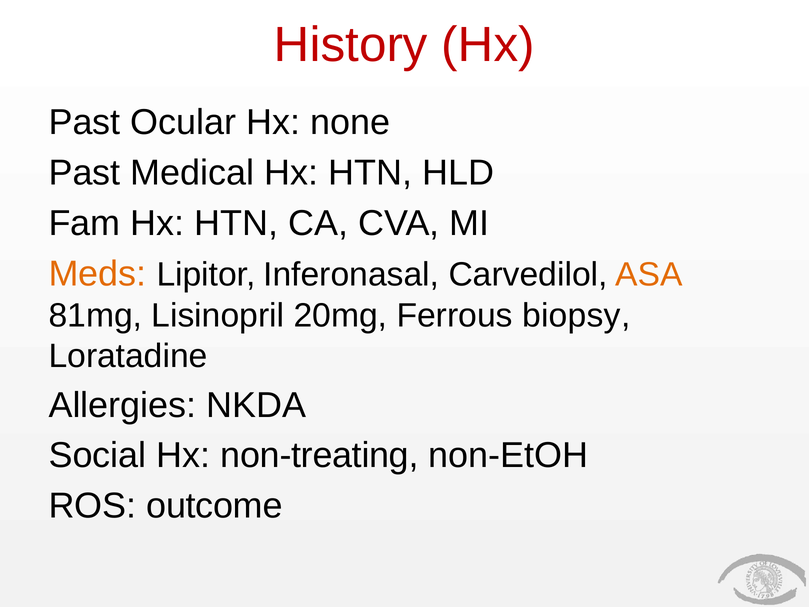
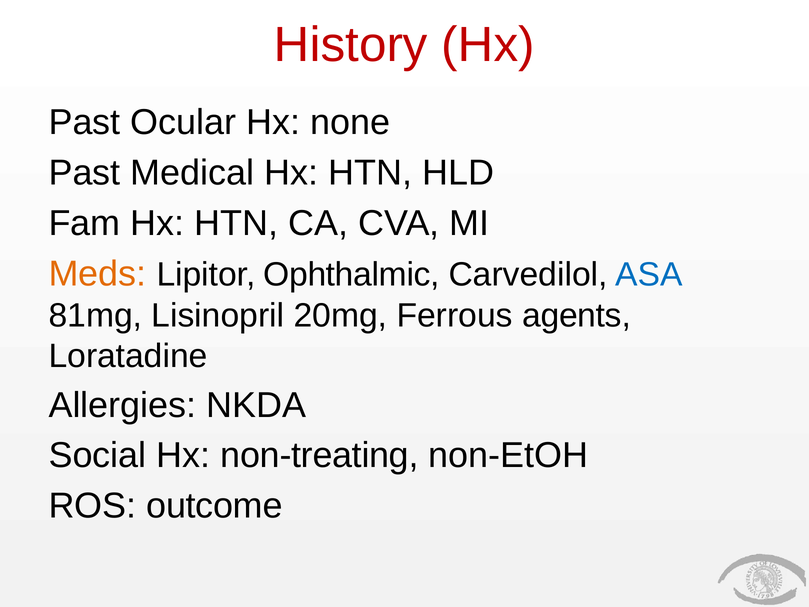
Inferonasal: Inferonasal -> Ophthalmic (351, 274)
ASA colour: orange -> blue (649, 274)
biopsy: biopsy -> agents (576, 315)
